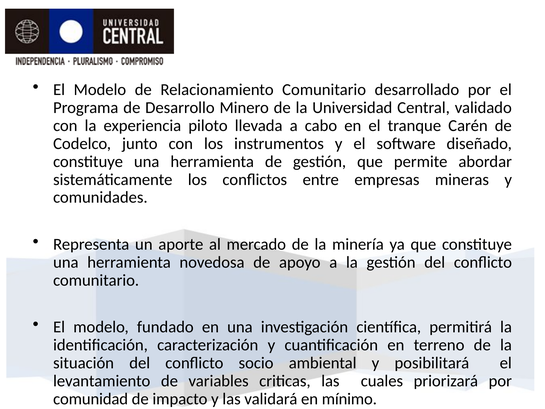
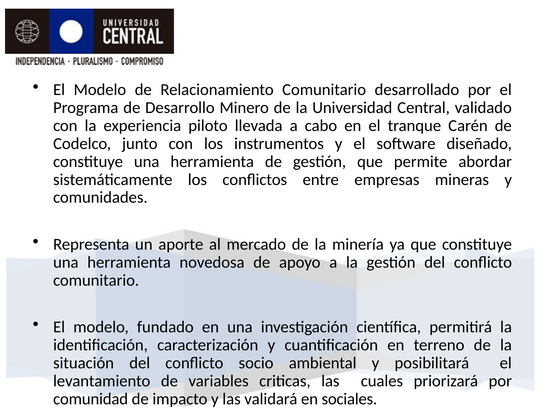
mínimo: mínimo -> sociales (349, 399)
